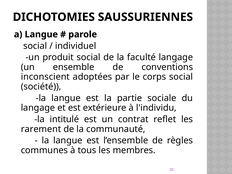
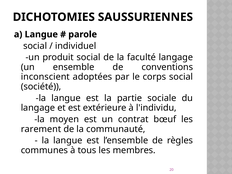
intitulé: intitulé -> moyen (64, 119)
reflet: reflet -> bœuf (165, 119)
